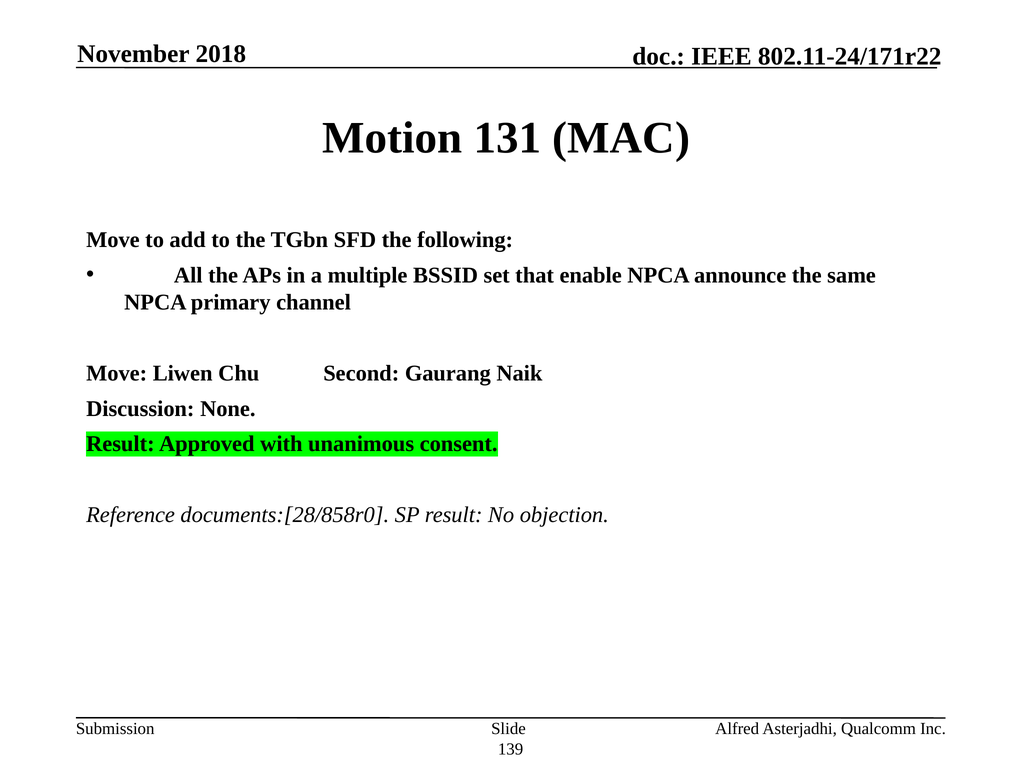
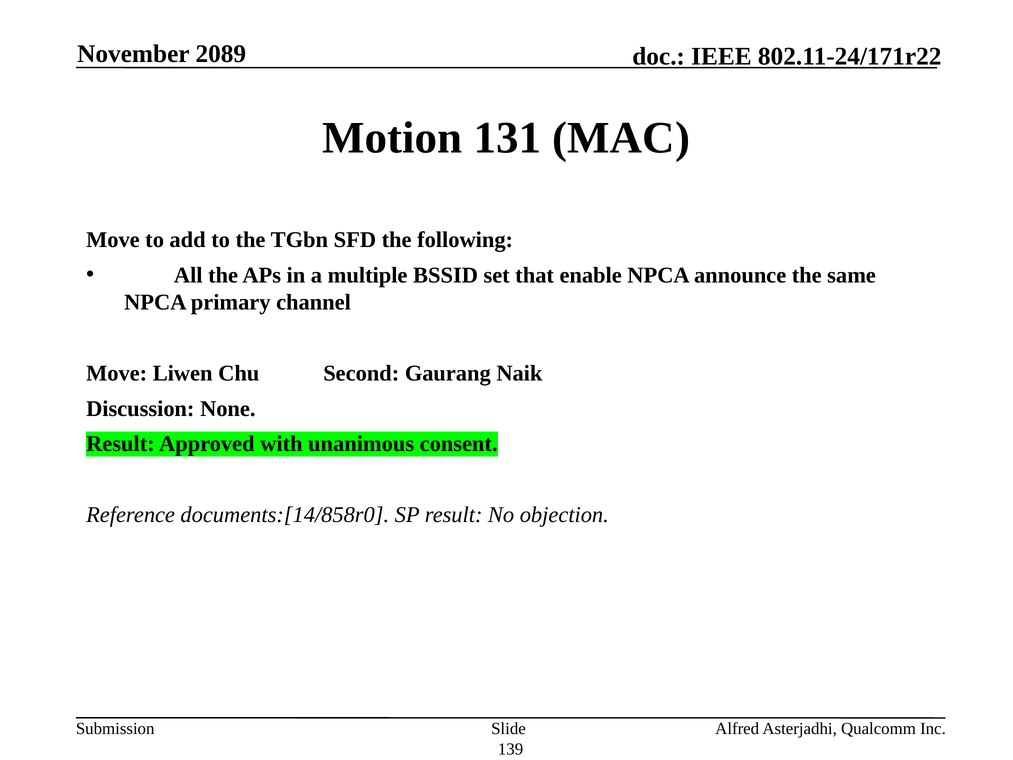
2018: 2018 -> 2089 (221, 54)
documents:[28/858r0: documents:[28/858r0 -> documents:[14/858r0 (285, 515)
